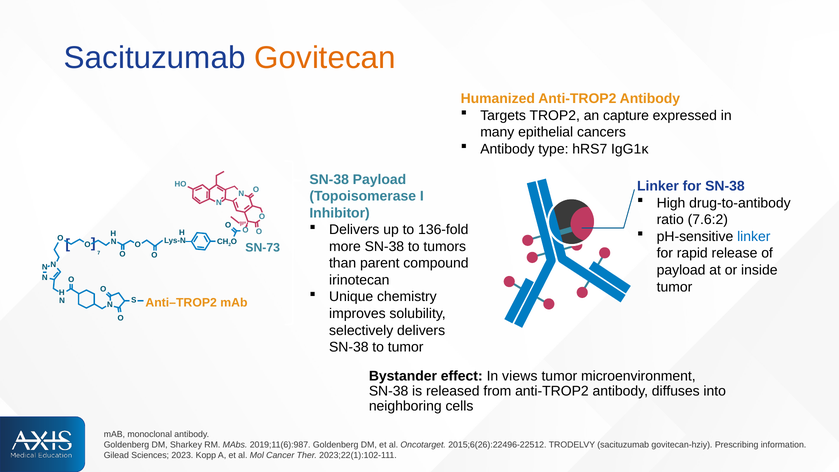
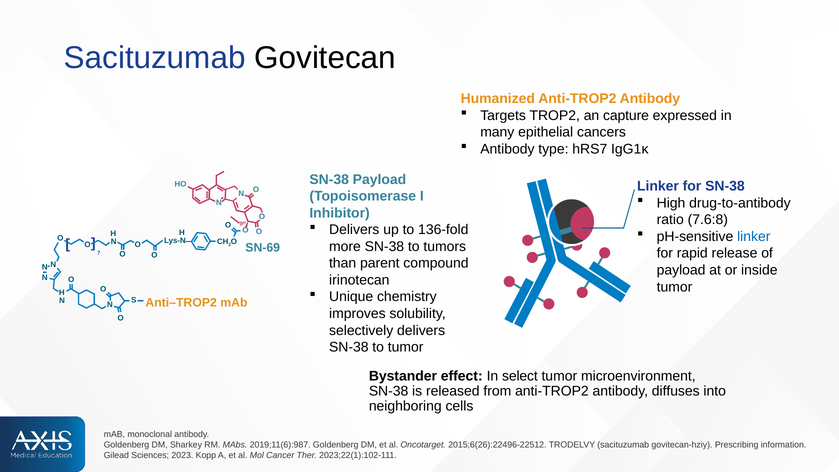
Govitecan colour: orange -> black (325, 58)
7.6:2: 7.6:2 -> 7.6:8 (708, 220)
SN-73: SN-73 -> SN-69 (263, 248)
views: views -> select (520, 376)
